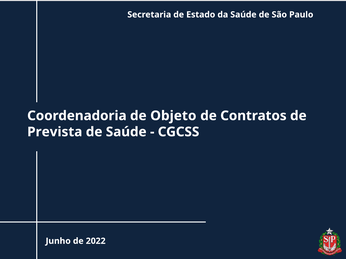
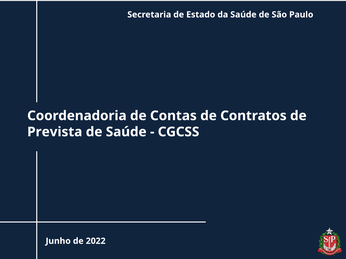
Objeto: Objeto -> Contas (173, 116)
